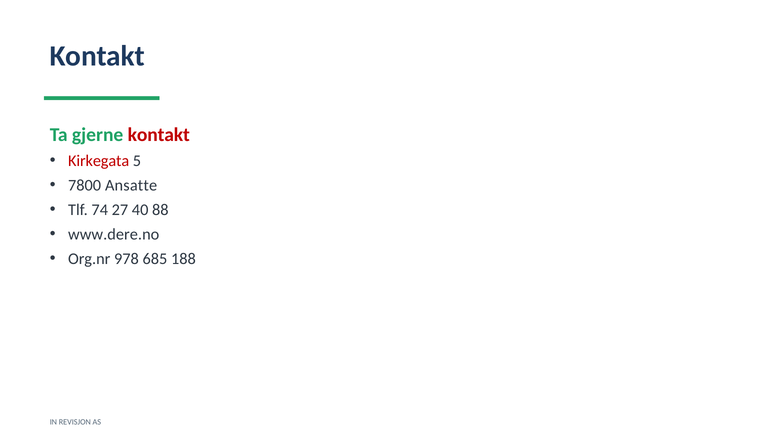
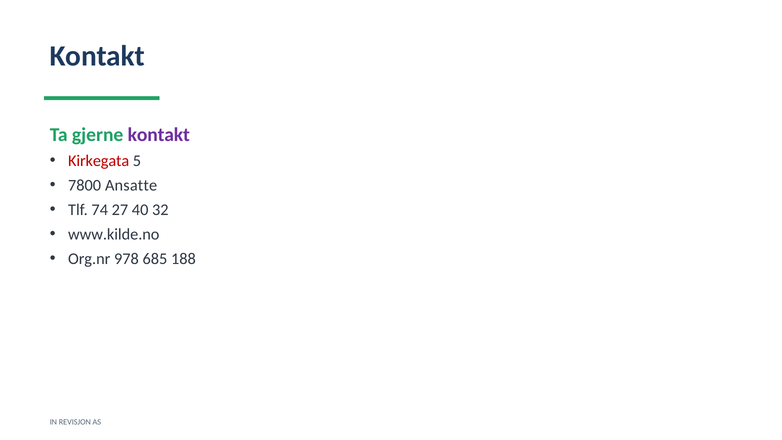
kontakt colour: red -> purple (159, 135)
88: 88 -> 32 (160, 210)
www.dere.no: www.dere.no -> www.kilde.no (114, 234)
